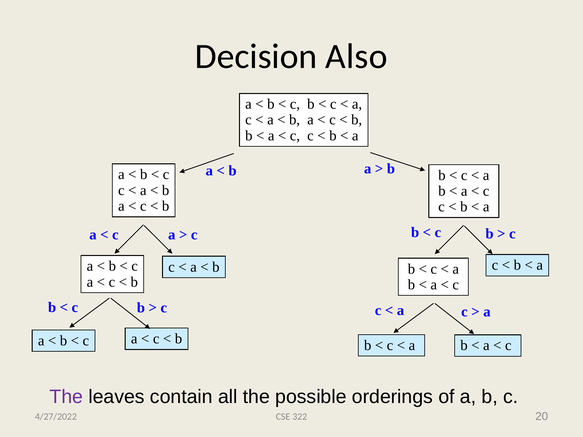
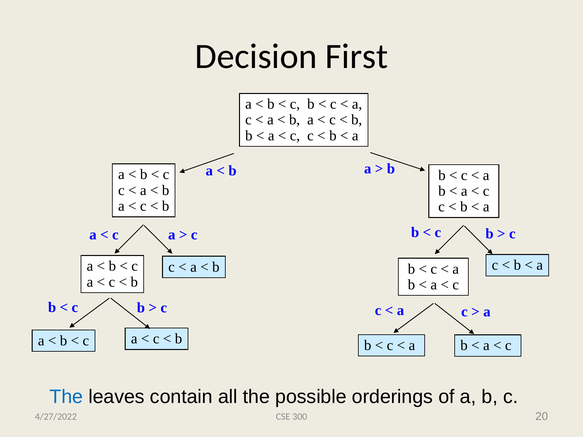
Also: Also -> First (357, 56)
The colour: purple -> blue (66, 397)
322: 322 -> 300 (300, 417)
